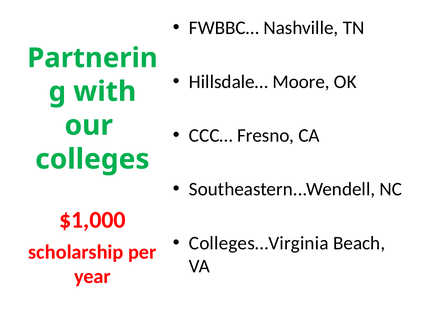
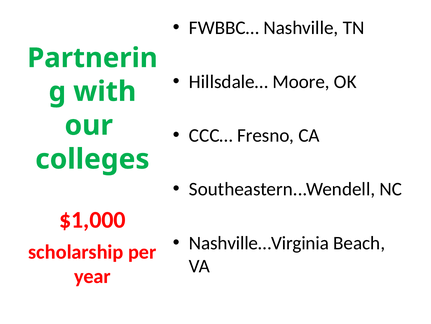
Colleges…Virginia: Colleges…Virginia -> Nashville…Virginia (259, 242)
